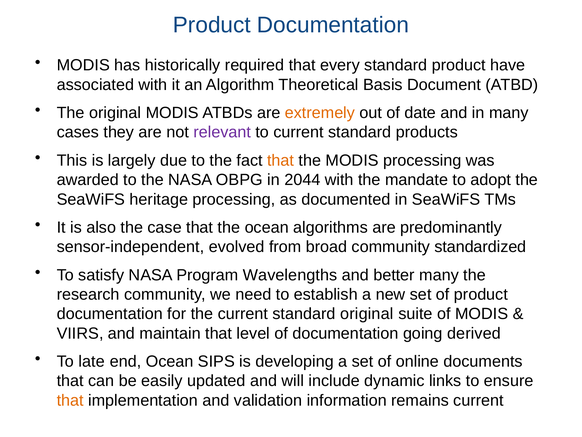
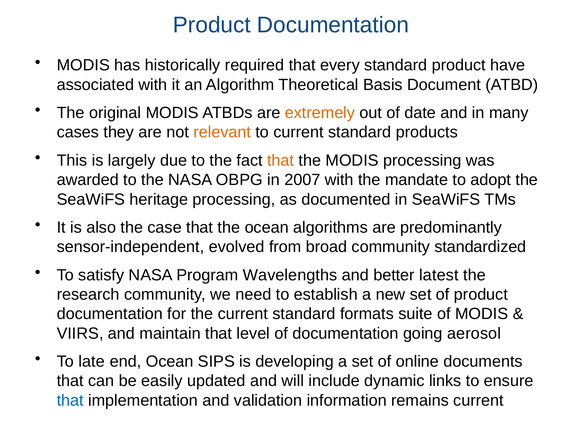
relevant colour: purple -> orange (222, 132)
2044: 2044 -> 2007 (302, 180)
better many: many -> latest (439, 275)
standard original: original -> formats (367, 314)
derived: derived -> aerosol (474, 333)
that colour: orange -> blue (70, 400)
